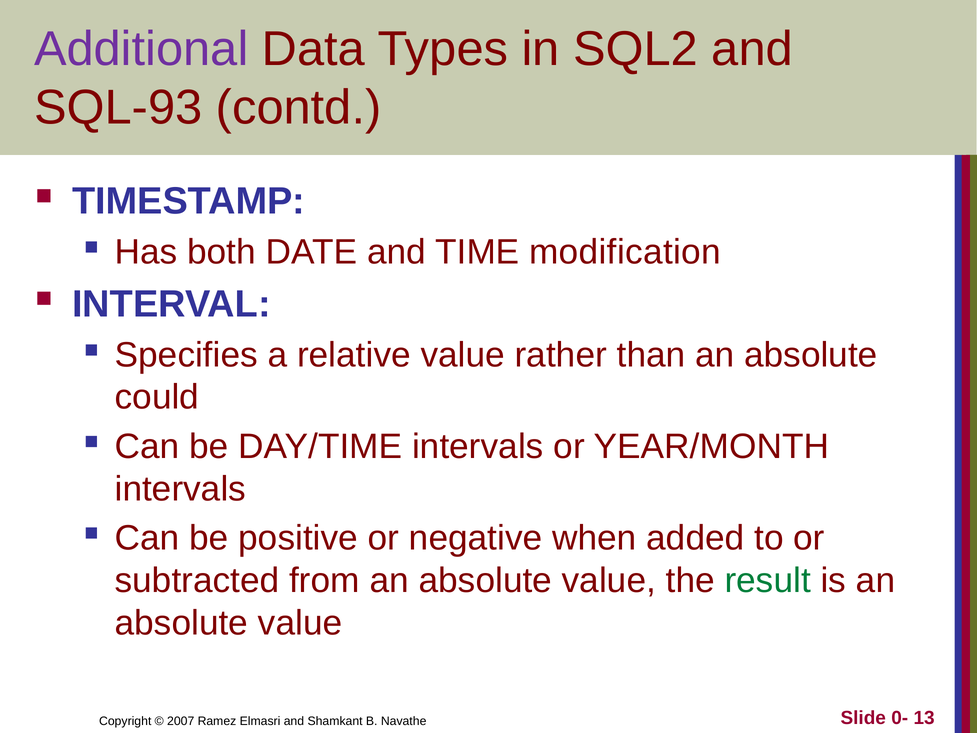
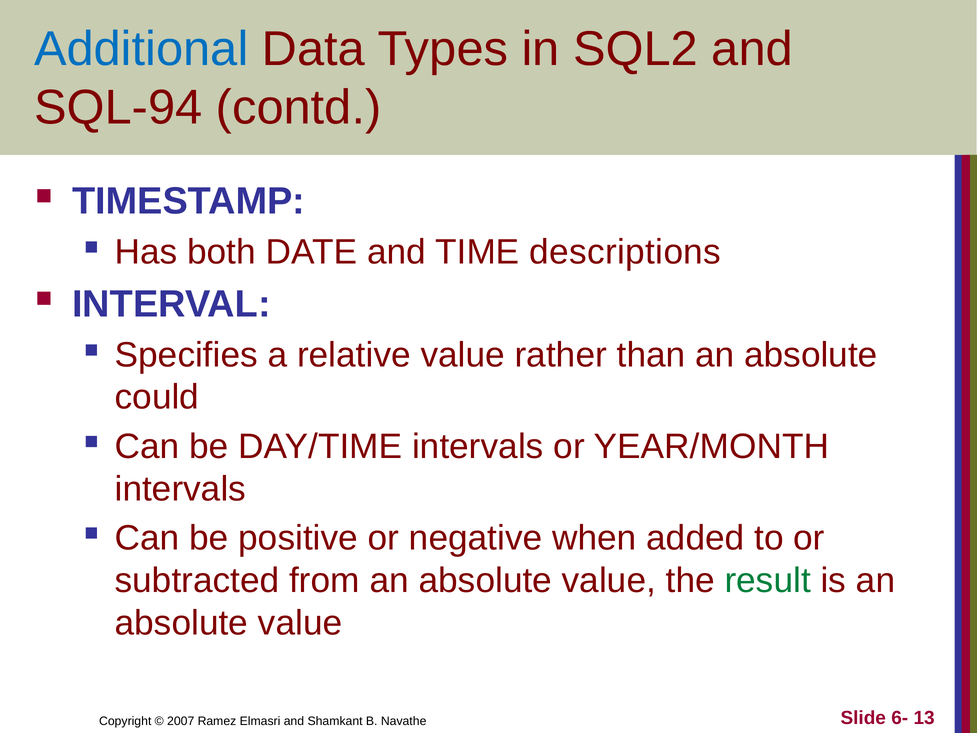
Additional colour: purple -> blue (141, 49)
SQL-93: SQL-93 -> SQL-94 (118, 108)
modification: modification -> descriptions (625, 252)
0-: 0- -> 6- (900, 718)
